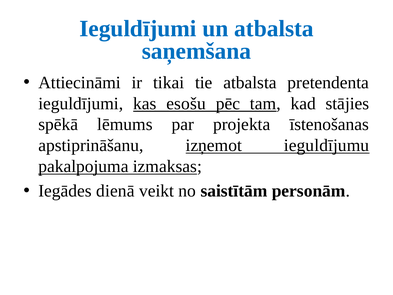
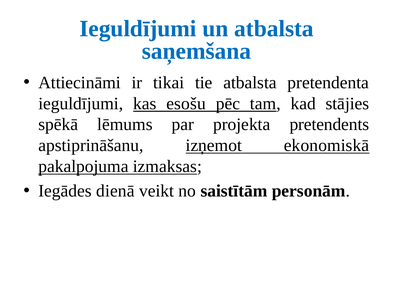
īstenošanas: īstenošanas -> pretendents (329, 124)
ieguldījumu: ieguldījumu -> ekonomiskā (327, 145)
